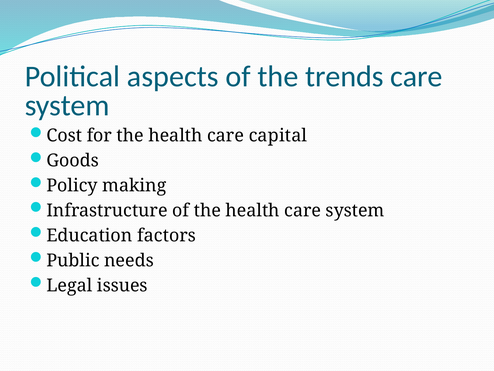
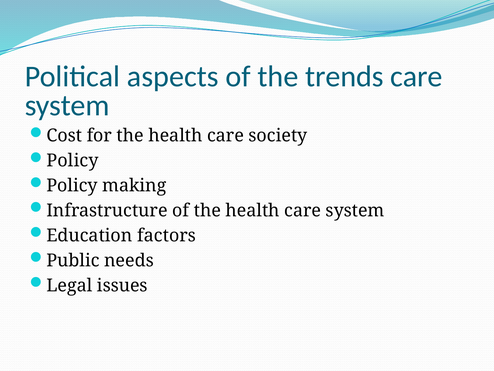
capital: capital -> society (278, 135)
Goods: Goods -> Policy (73, 160)
